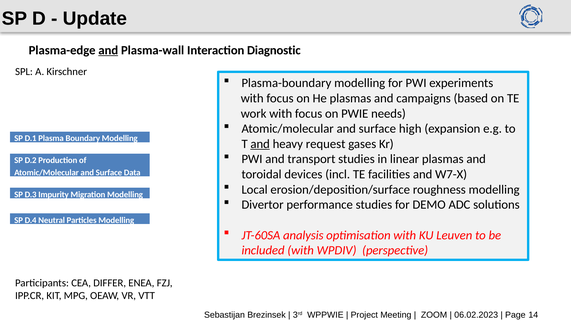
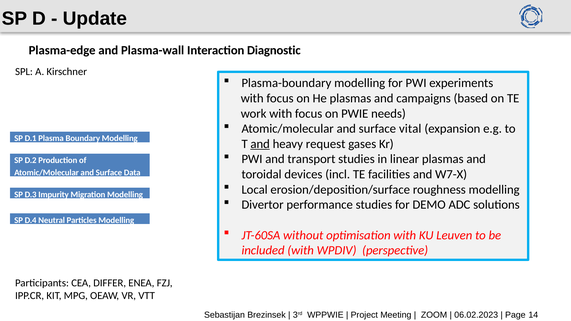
and underline: present -> none (108, 50)
high: high -> vital (410, 129)
analysis: analysis -> without (303, 235)
